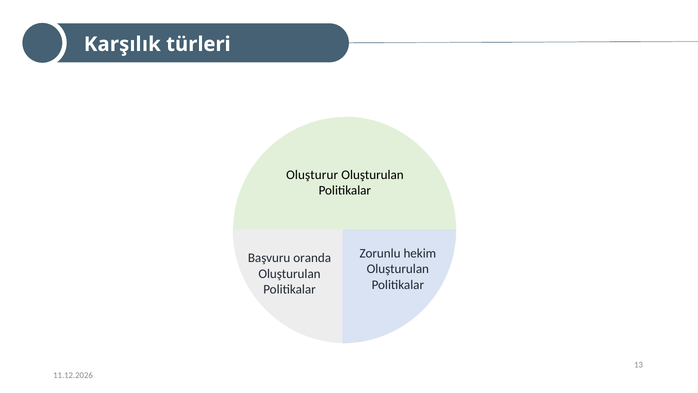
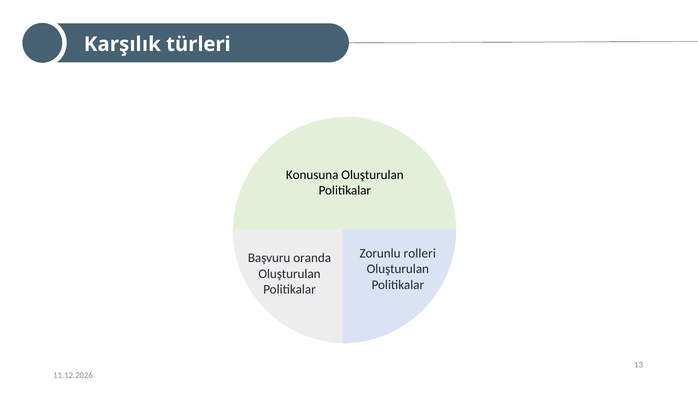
Oluşturur: Oluşturur -> Konusuna (312, 175)
hekim: hekim -> rolleri (420, 253)
